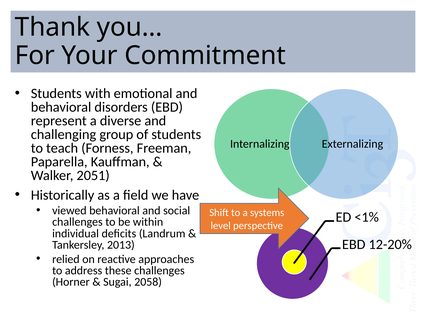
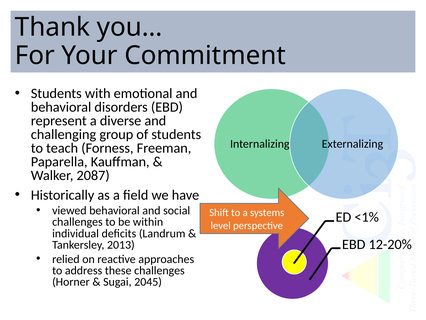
2051: 2051 -> 2087 (93, 175)
2058: 2058 -> 2045 (148, 281)
